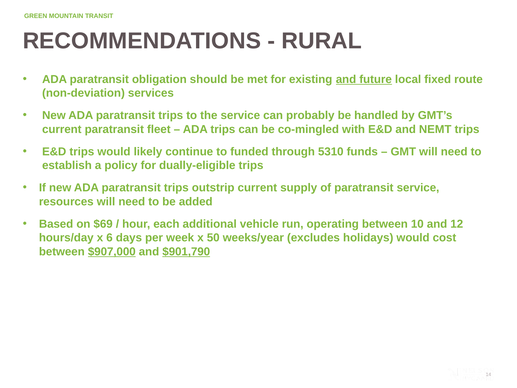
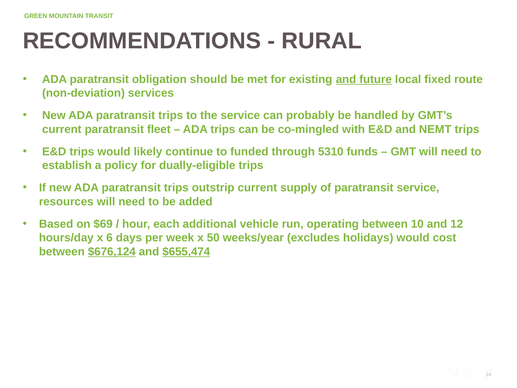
$907,000: $907,000 -> $676,124 (112, 251)
$901,790: $901,790 -> $655,474 (186, 251)
